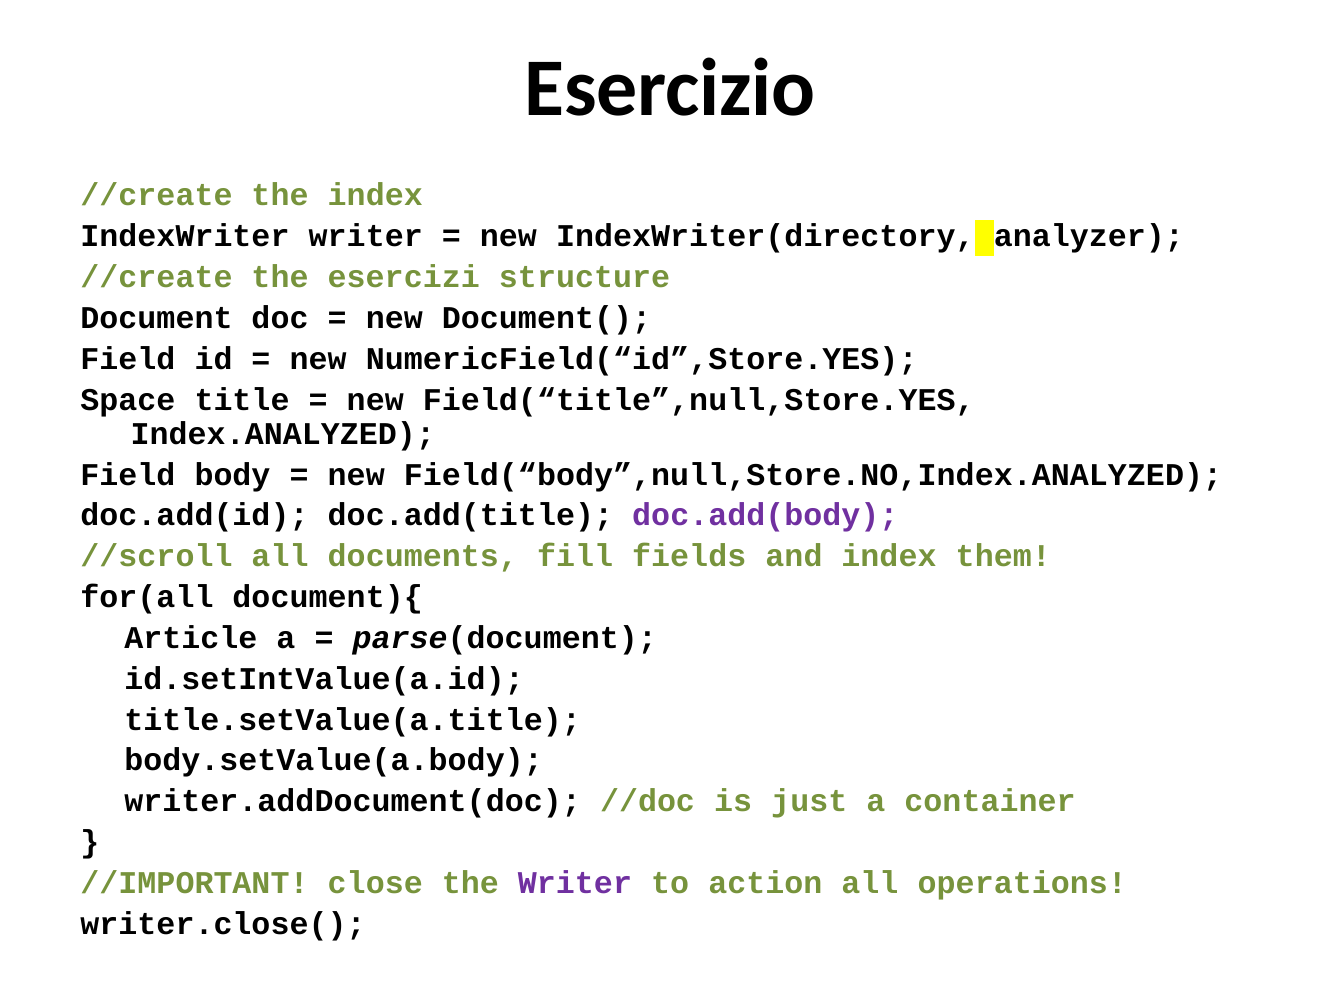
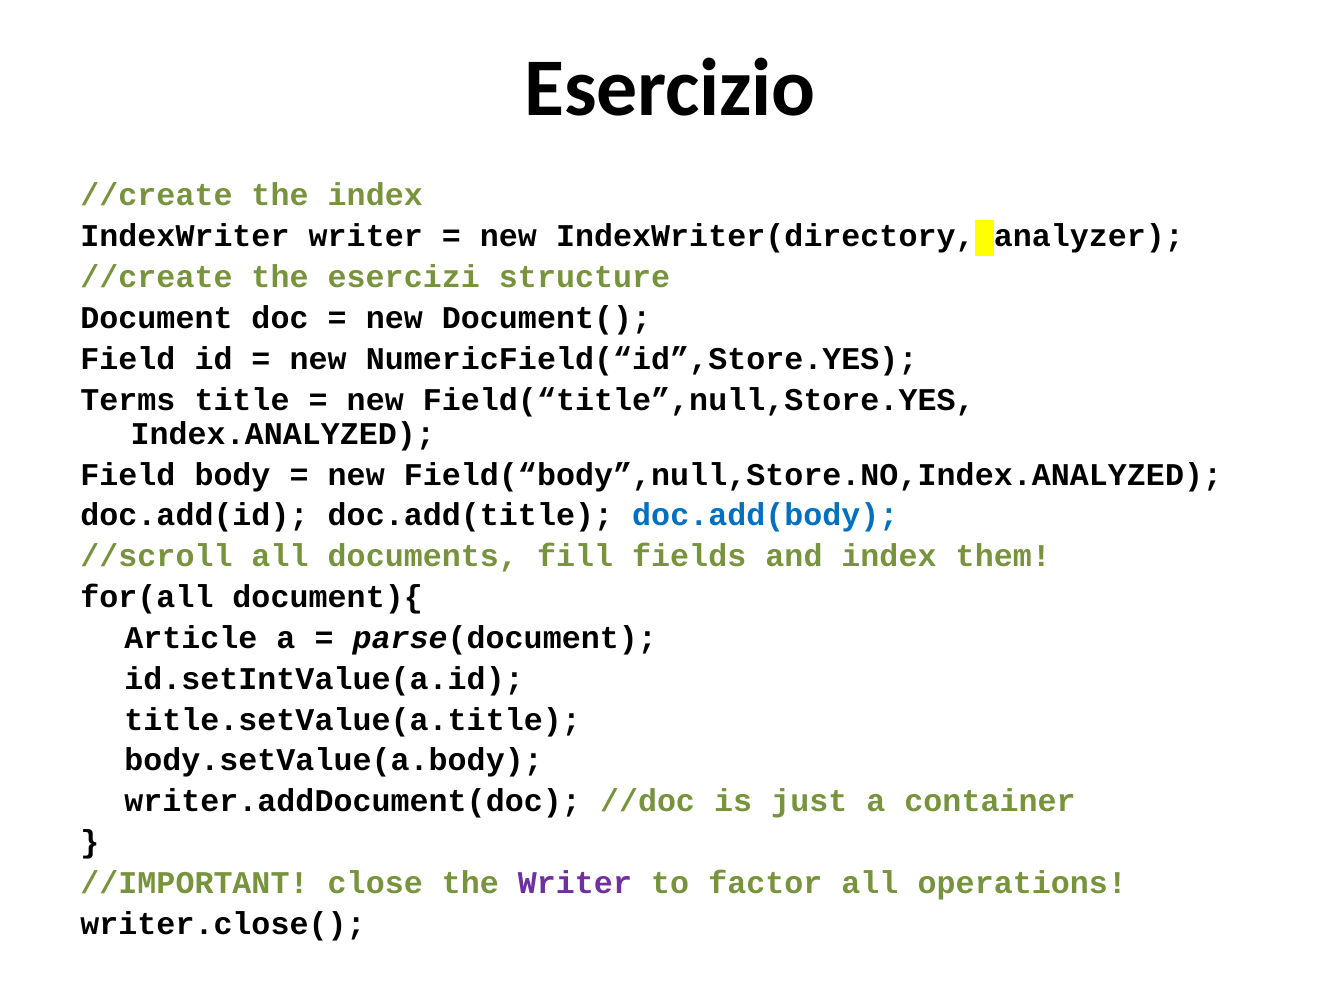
Space: Space -> Terms (128, 400)
doc.add(body colour: purple -> blue (765, 515)
action: action -> factor (765, 883)
